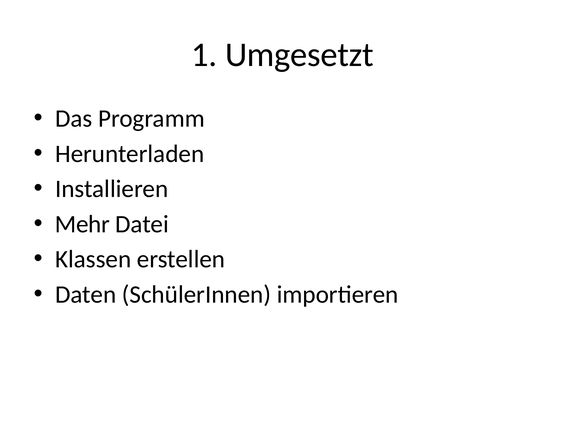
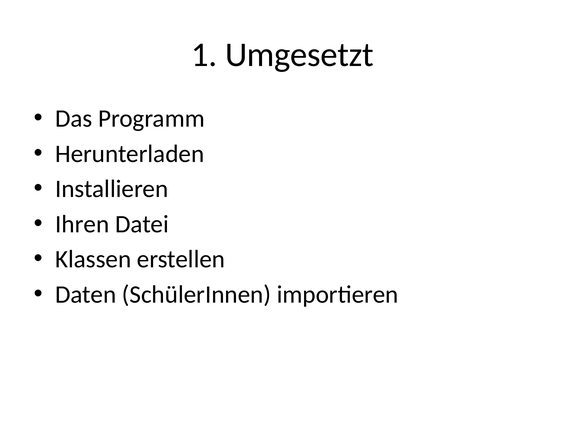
Mehr: Mehr -> Ihren (82, 224)
